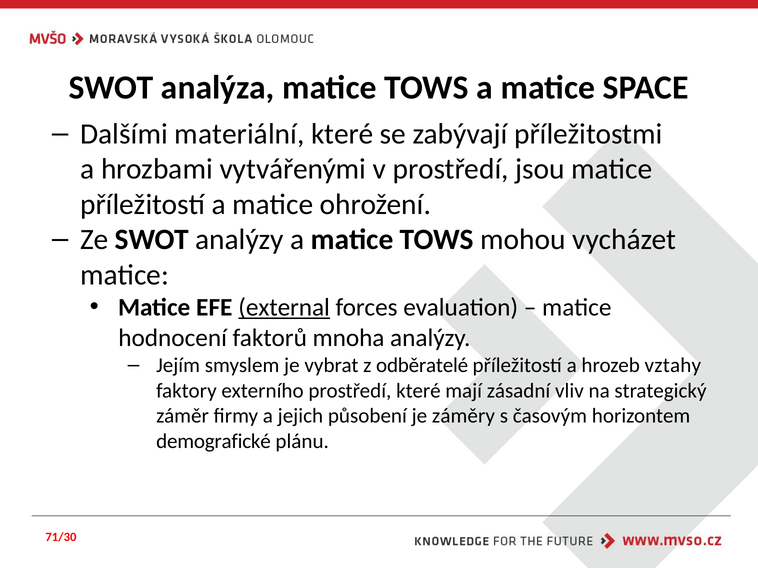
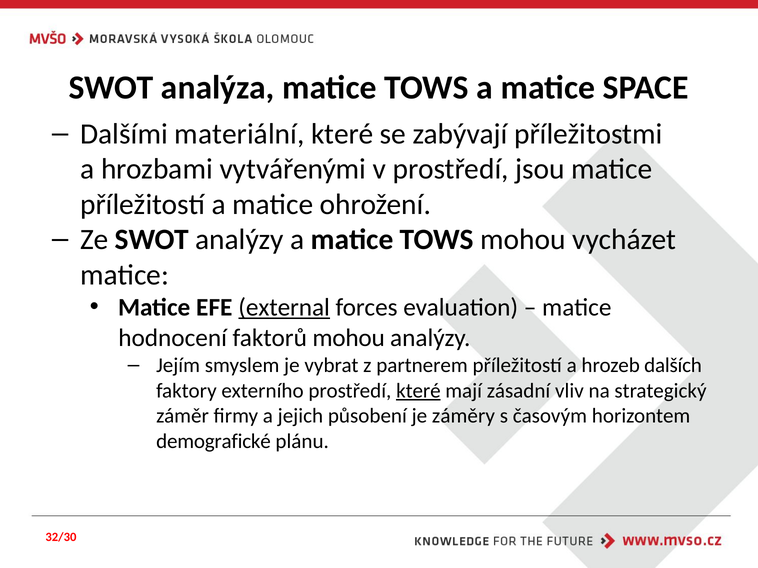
faktorů mnoha: mnoha -> mohou (349, 338)
odběratelé: odběratelé -> partnerem (422, 366)
vztahy: vztahy -> dalších (673, 366)
které underline: none -> present (418, 391)
71/30: 71/30 -> 32/30 (61, 538)
